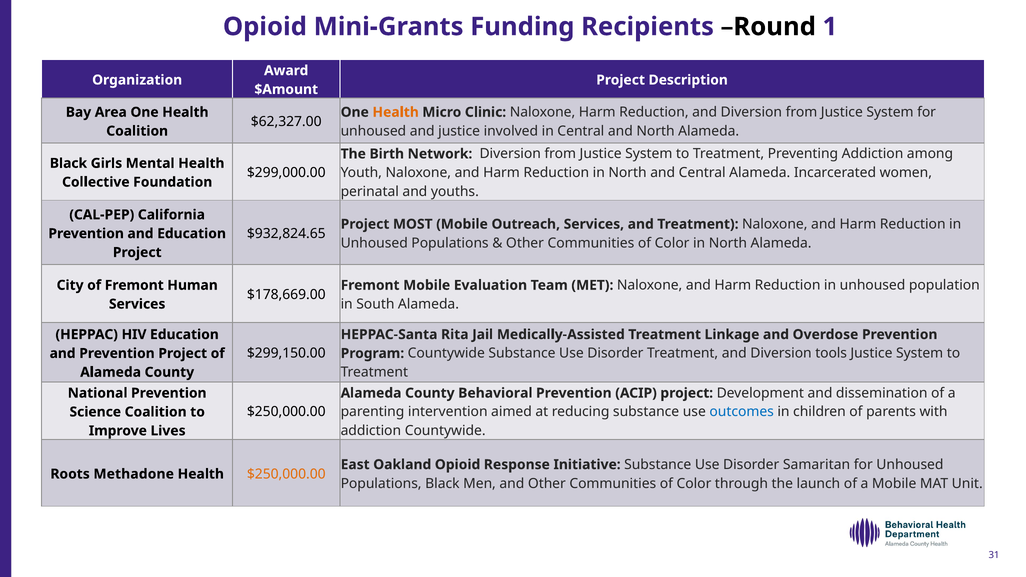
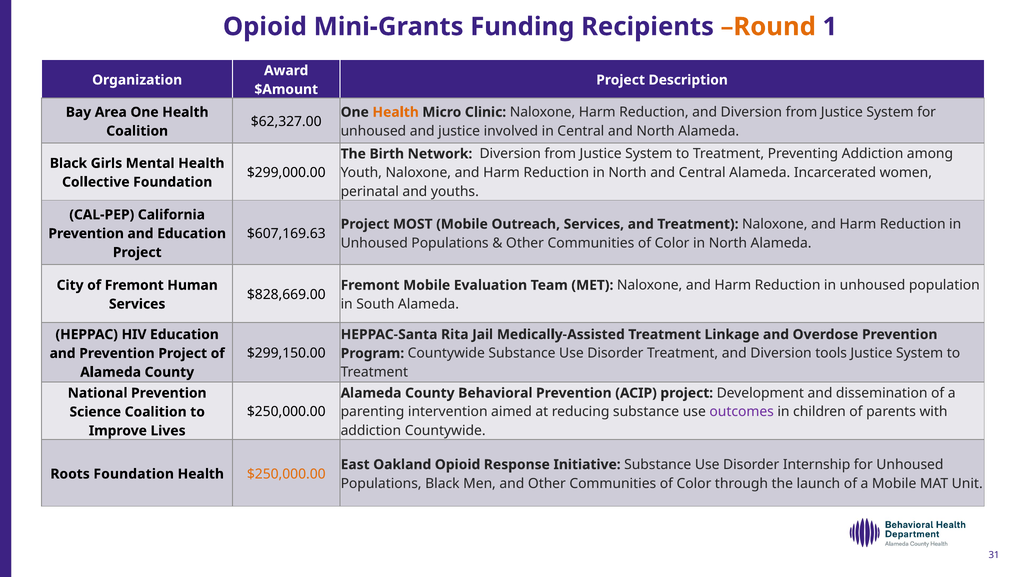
Round colour: black -> orange (768, 27)
$932,824.65: $932,824.65 -> $607,169.63 (286, 234)
$178,669.00: $178,669.00 -> $828,669.00 (286, 295)
outcomes colour: blue -> purple (742, 412)
Samaritan: Samaritan -> Internship (817, 465)
Roots Methadone: Methadone -> Foundation (134, 474)
